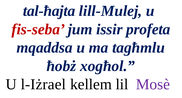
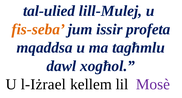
tal-ħajta: tal-ħajta -> tal-ulied (49, 11)
fis-seba colour: red -> orange (38, 29)
ħobż: ħobż -> dawl (61, 66)
